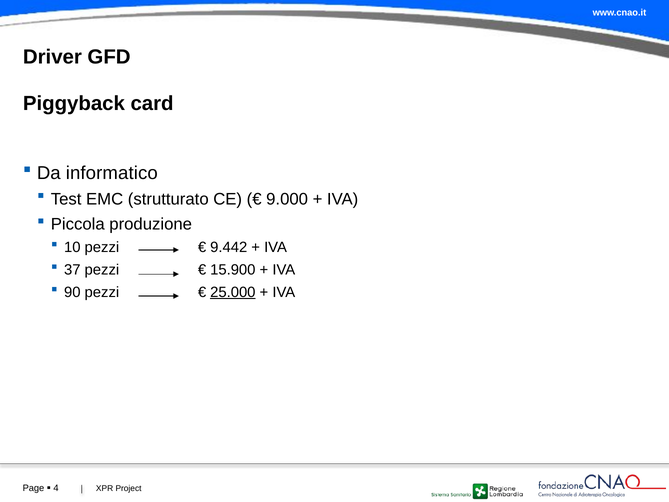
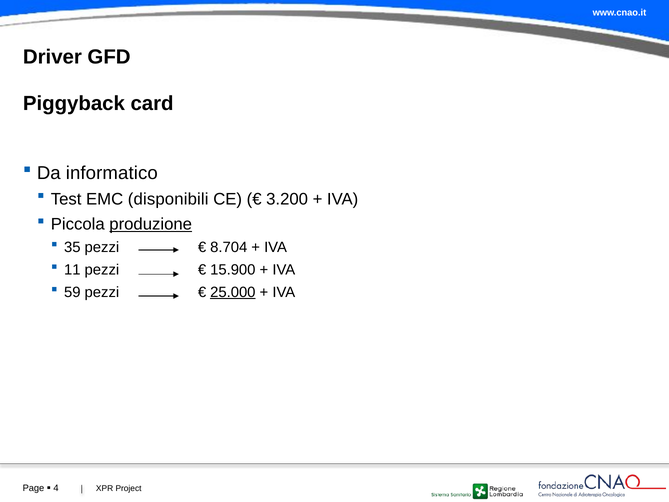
strutturato: strutturato -> disponibili (168, 199)
9.000: 9.000 -> 3.200 (287, 199)
produzione underline: none -> present (151, 224)
10: 10 -> 35 (72, 247)
9.442: 9.442 -> 8.704 (229, 247)
37: 37 -> 11 (72, 270)
90: 90 -> 59 (72, 292)
